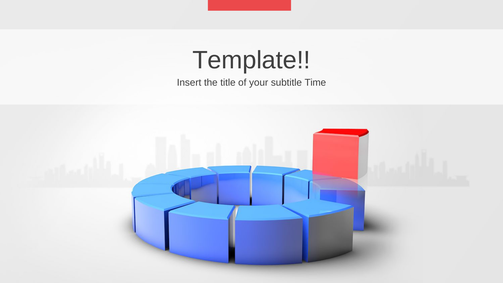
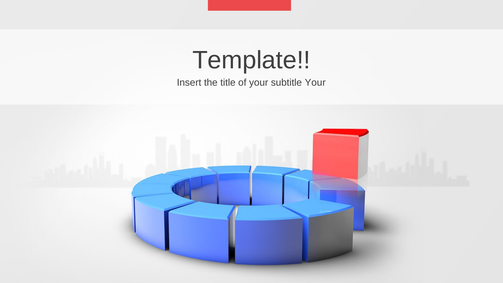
subtitle Time: Time -> Your (315, 83)
